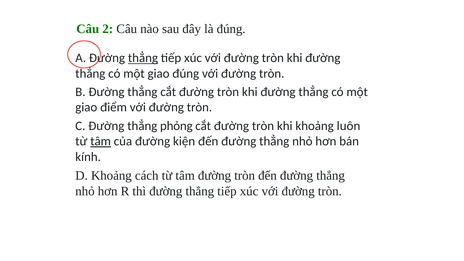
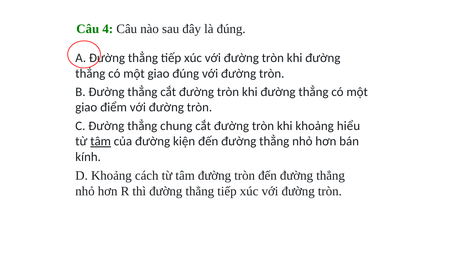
2: 2 -> 4 (108, 29)
thẳng underline: present -> none (143, 58)
phỏng: phỏng -> chung (176, 126)
luôn: luôn -> hiểu (348, 126)
